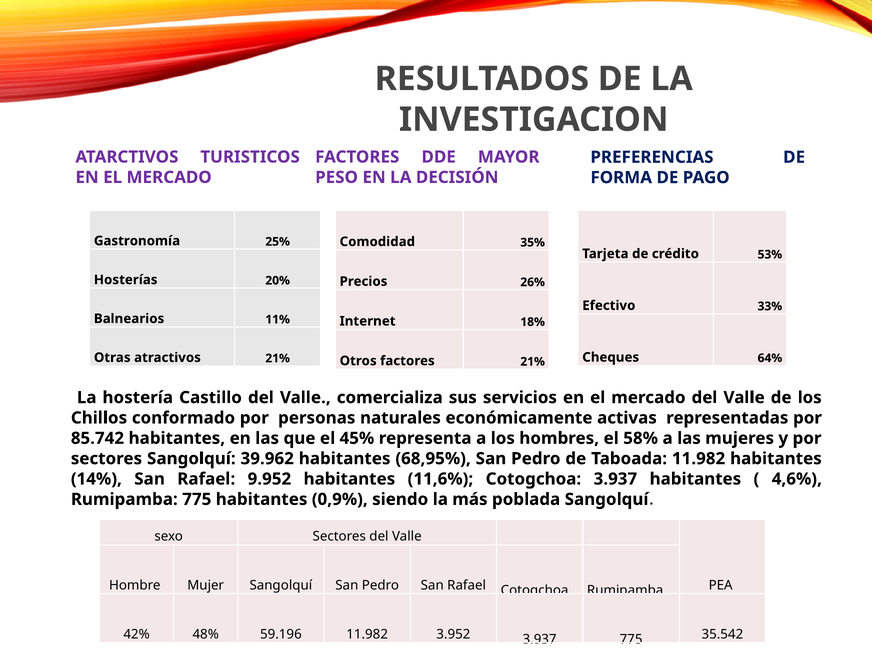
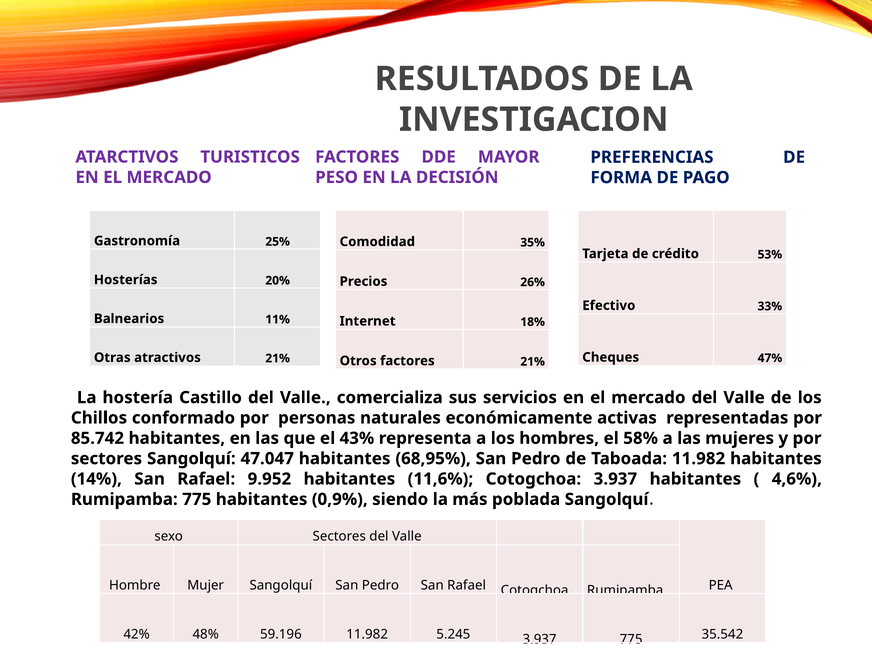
64%: 64% -> 47% (770, 358)
45%: 45% -> 43% (357, 438)
39.962: 39.962 -> 47.047 (267, 459)
3.952: 3.952 -> 5.245 (453, 634)
